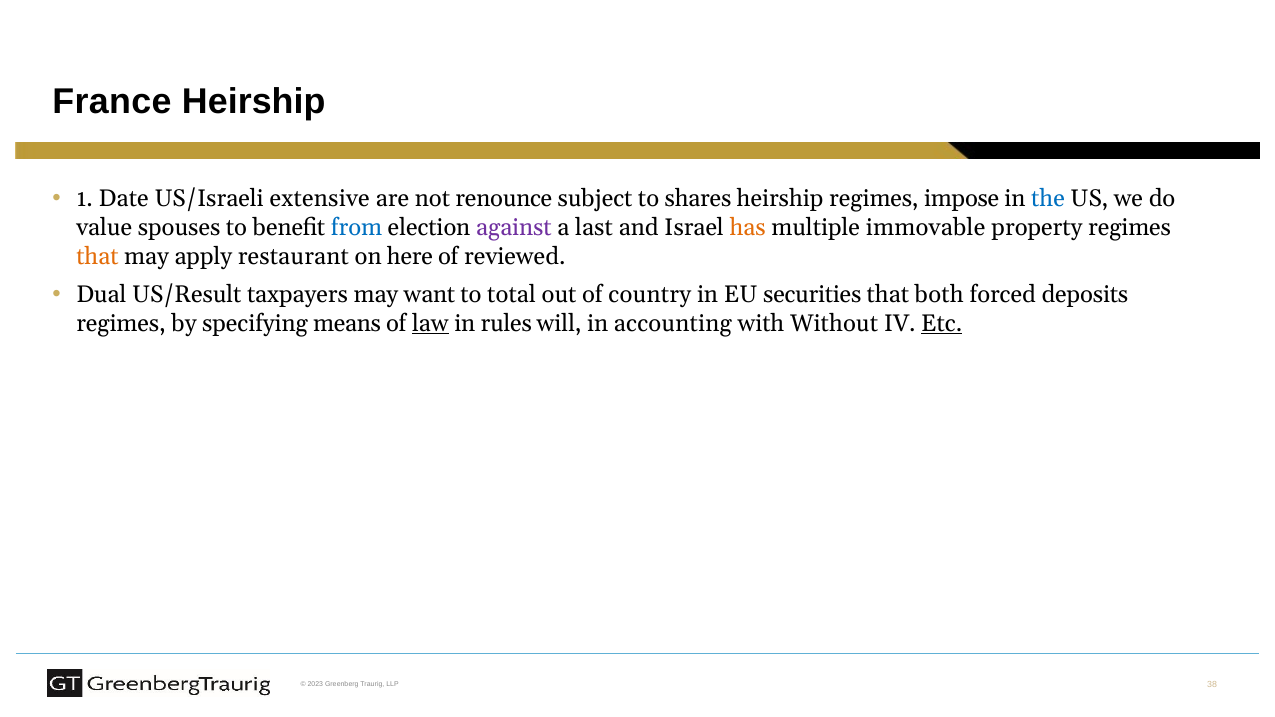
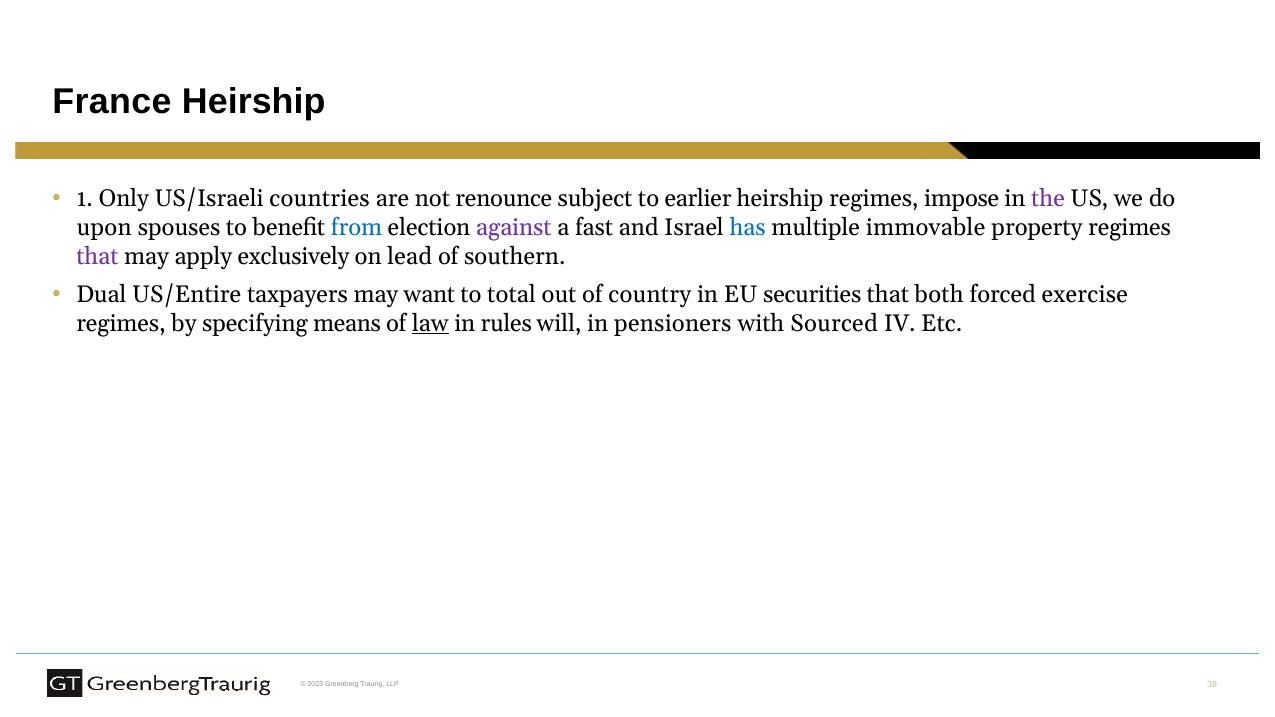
Date: Date -> Only (124, 199)
extensive: extensive -> countries (320, 199)
shares: shares -> earlier (698, 199)
the colour: blue -> purple (1048, 199)
value: value -> upon (104, 228)
last: last -> fast (594, 228)
has colour: orange -> blue (748, 228)
that colour: orange -> purple (97, 256)
restaurant: restaurant -> exclusively (293, 256)
here: here -> lead (410, 256)
reviewed: reviewed -> southern (515, 256)
US/Result: US/Result -> US/Entire (187, 295)
deposits: deposits -> exercise (1085, 295)
accounting: accounting -> pensioners (673, 324)
Without: Without -> Sourced (834, 324)
Etc underline: present -> none (942, 324)
